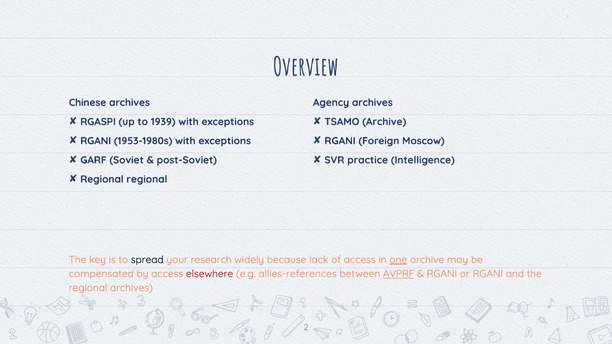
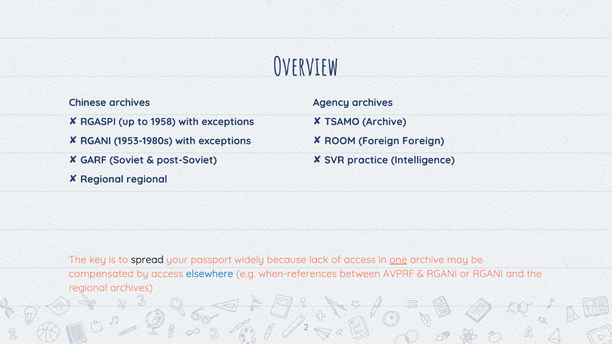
1939: 1939 -> 1958 (163, 122)
RGANI: RGANI -> ROOM (340, 141)
Foreign Moscow: Moscow -> Foreign (423, 141)
research: research -> passport (211, 260)
elsewhere colour: red -> blue (210, 274)
allies-references: allies-references -> when-references (298, 274)
AVPRF underline: present -> none (399, 274)
